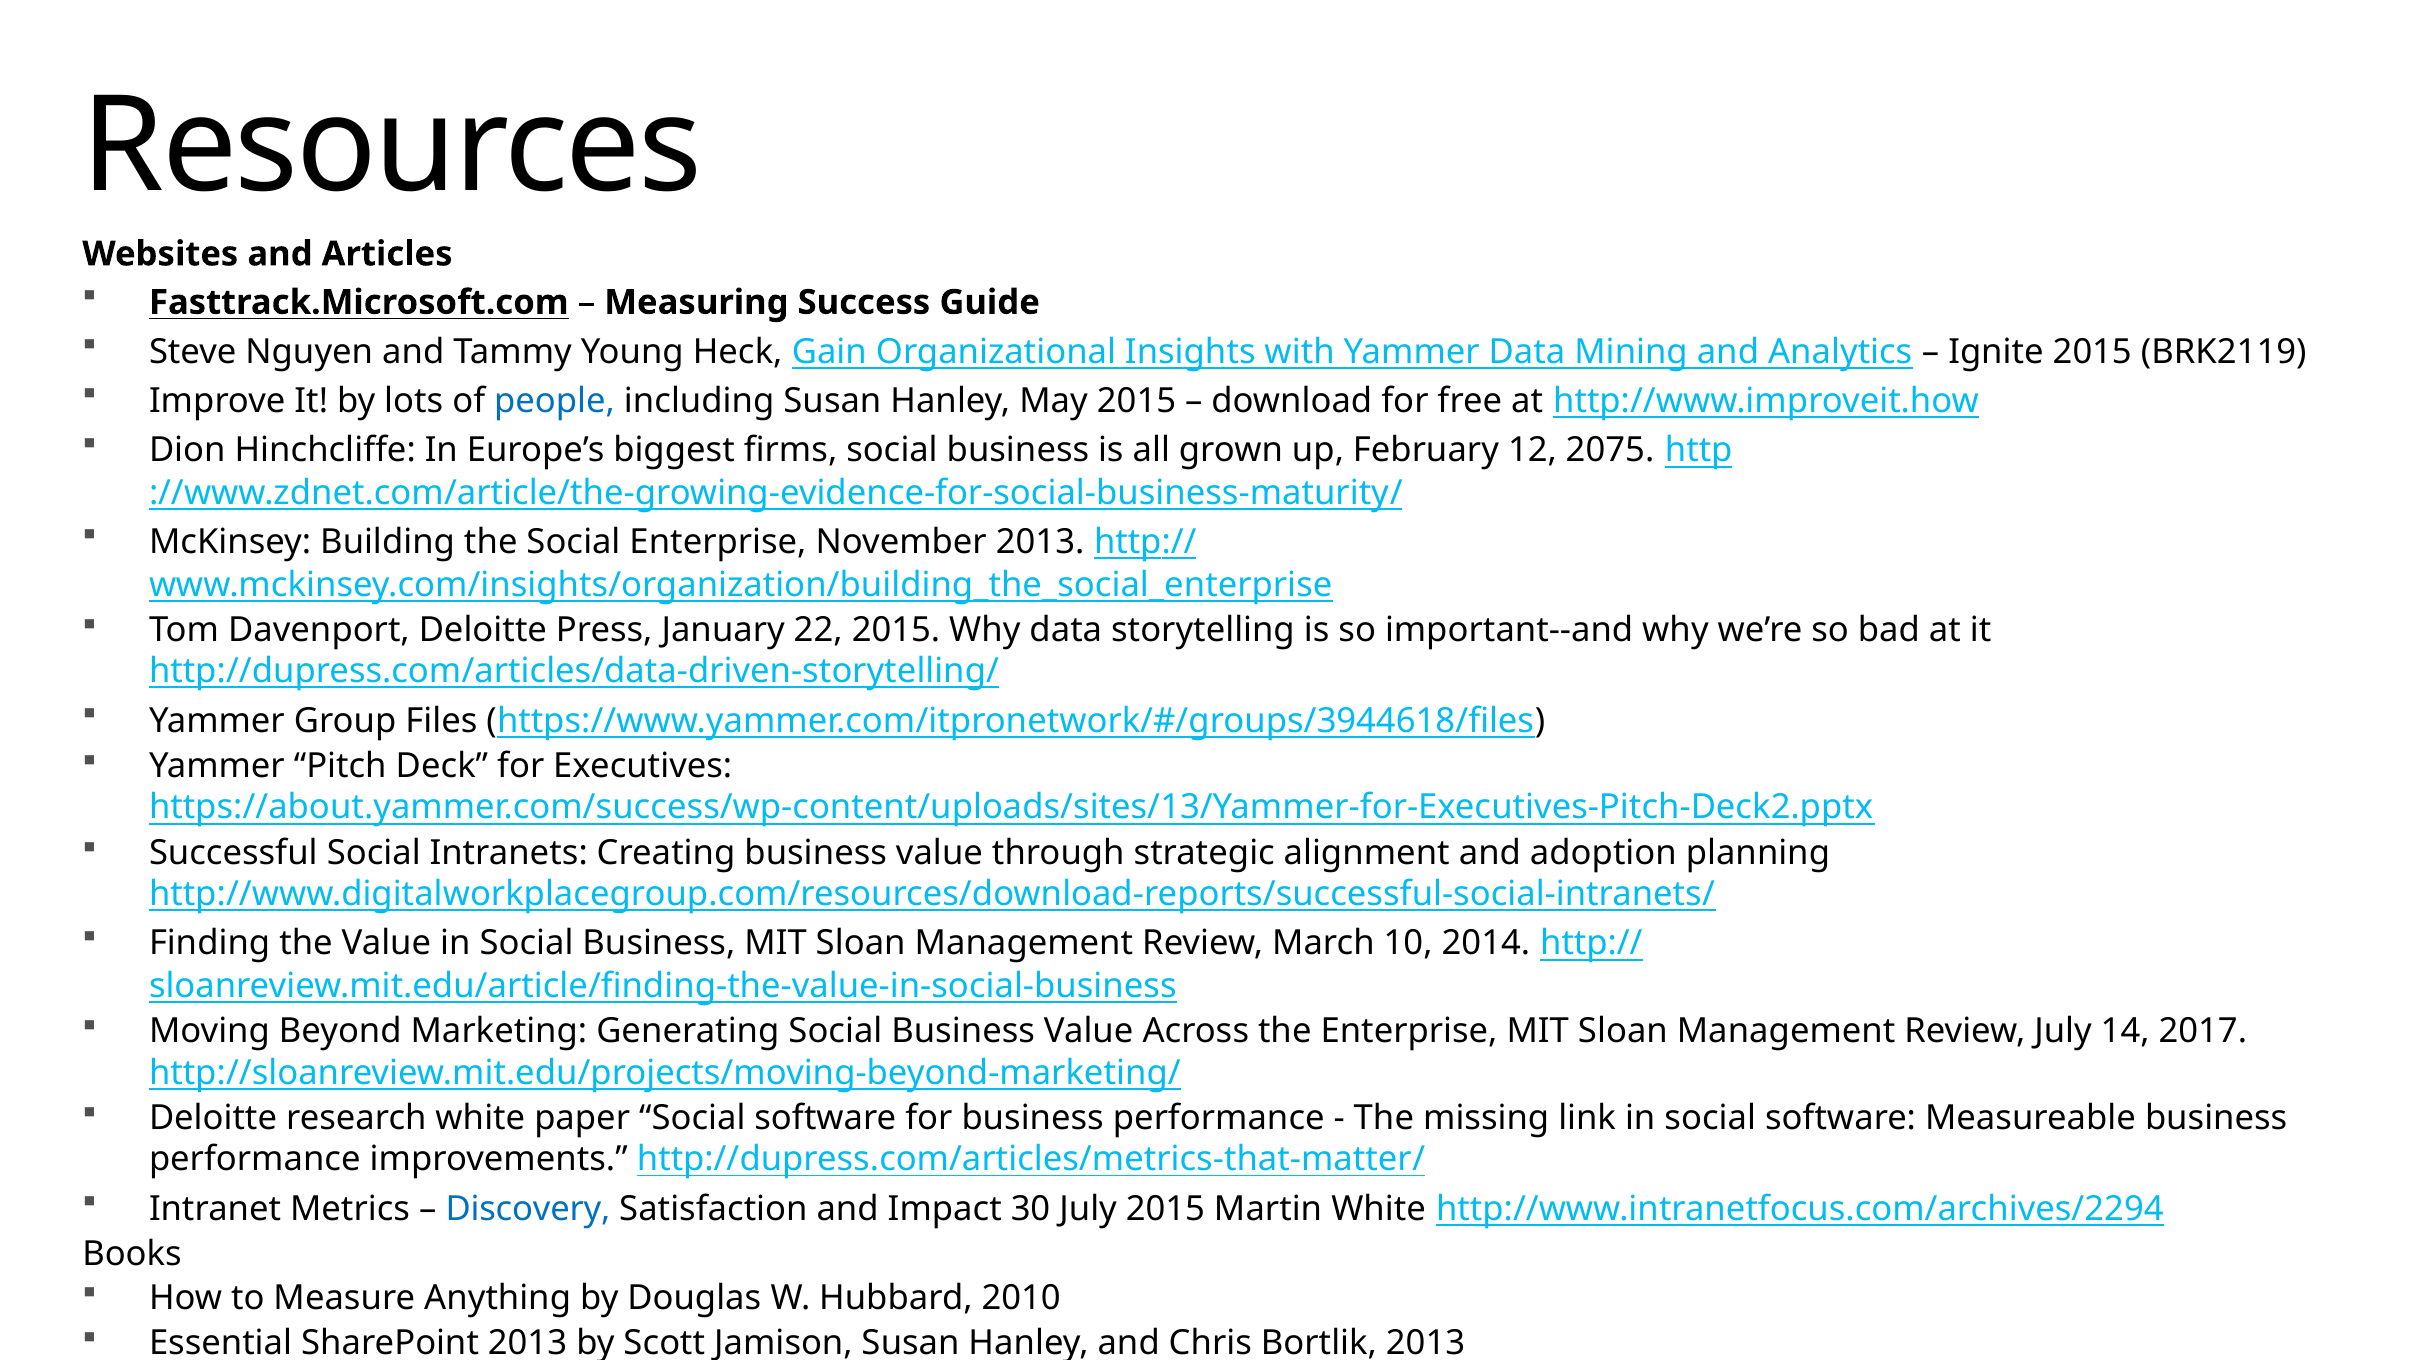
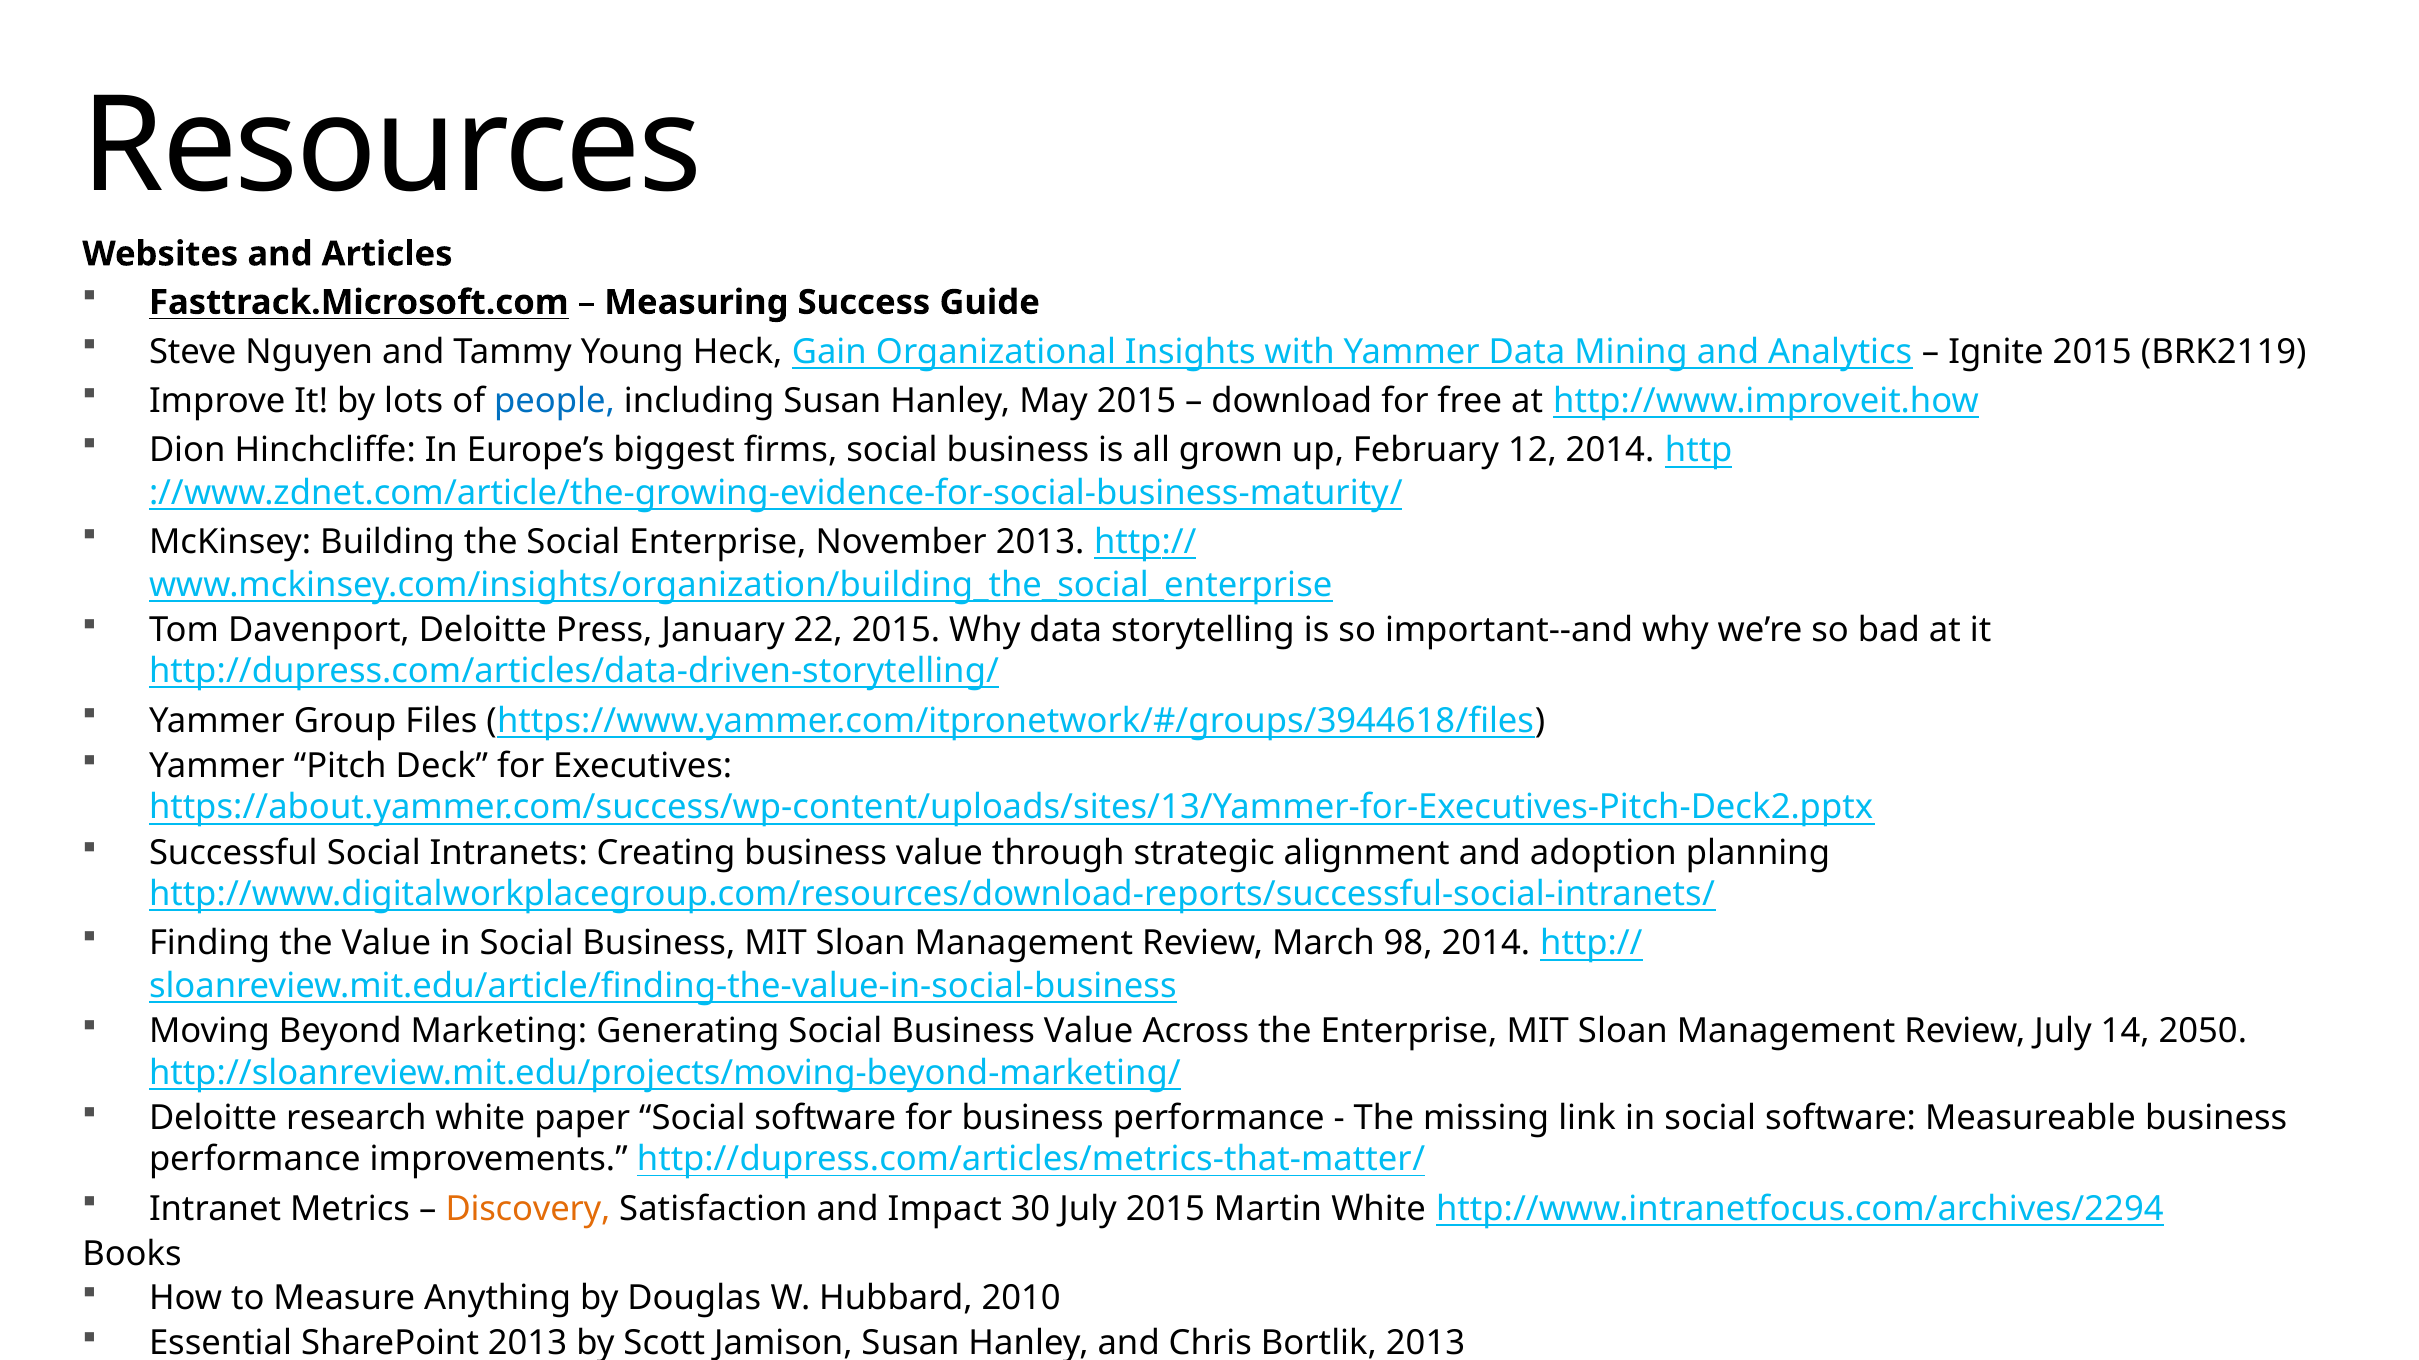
12 2075: 2075 -> 2014 (1610, 451)
10: 10 -> 98 (1408, 944)
2017: 2017 -> 2050 (2203, 1032)
Discovery colour: blue -> orange (528, 1209)
